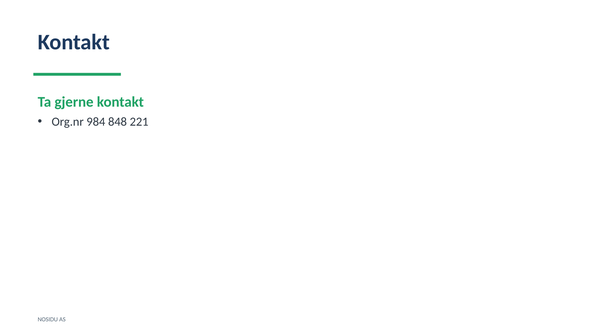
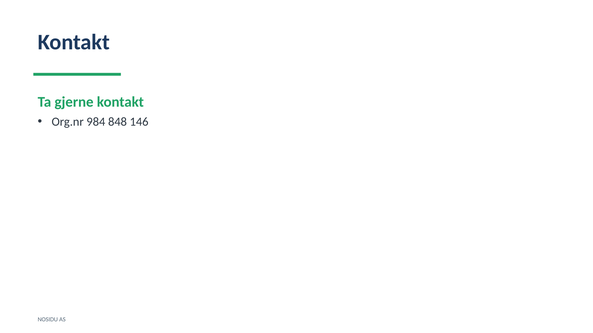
221: 221 -> 146 (139, 122)
